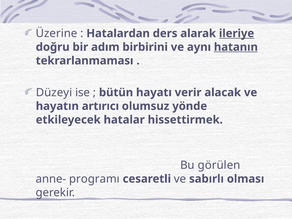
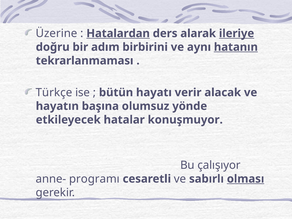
Hatalardan underline: none -> present (118, 33)
Düzeyi: Düzeyi -> Türkçe (54, 92)
artırıcı: artırıcı -> başına (100, 106)
hissettirmek: hissettirmek -> konuşmuyor (185, 120)
görülen: görülen -> çalışıyor (219, 165)
olması underline: none -> present (246, 179)
